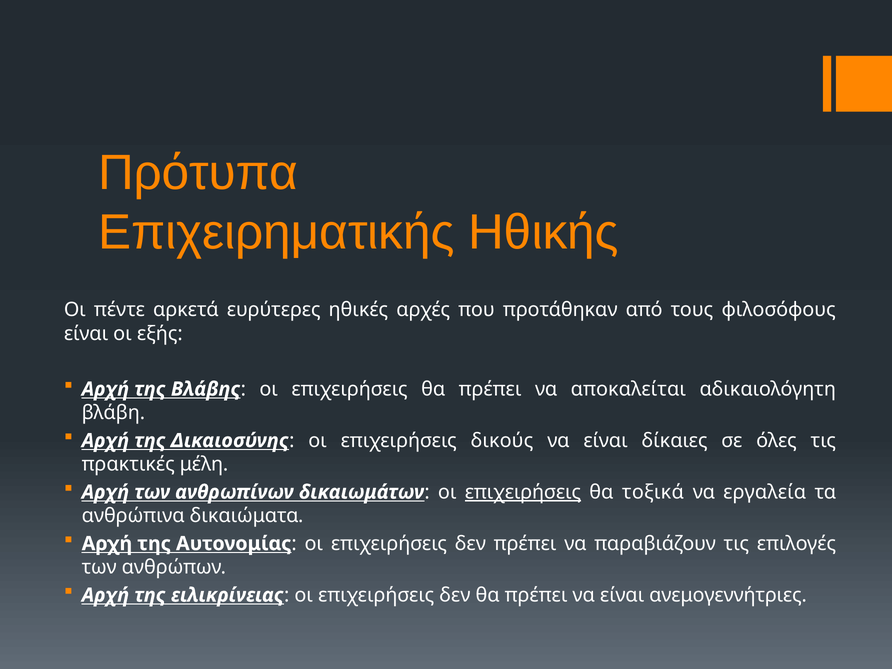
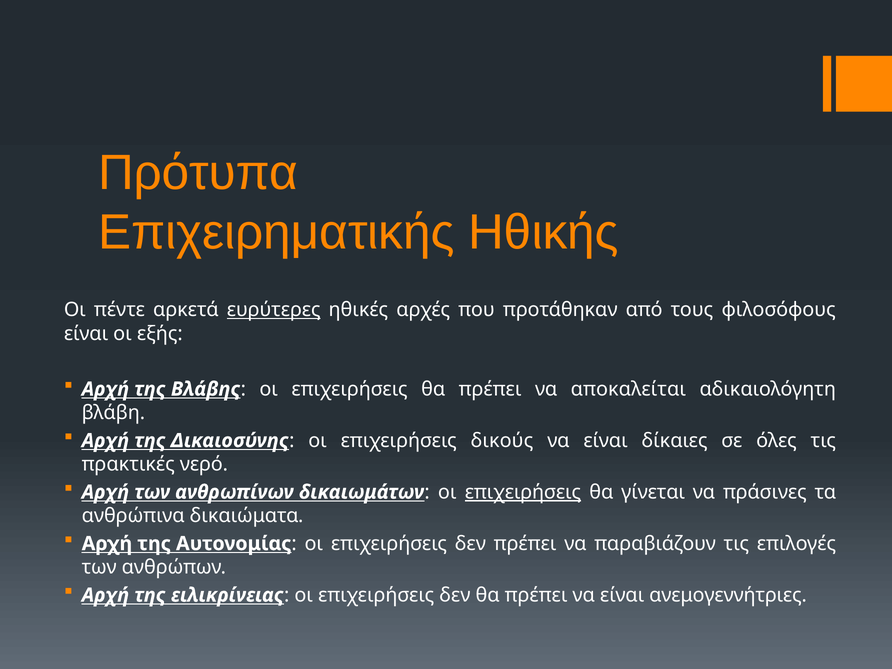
ευρύτερες underline: none -> present (274, 310)
μέλη: μέλη -> νερό (204, 464)
τοξικά: τοξικά -> γίνεται (653, 492)
εργαλεία: εργαλεία -> πράσινες (765, 492)
